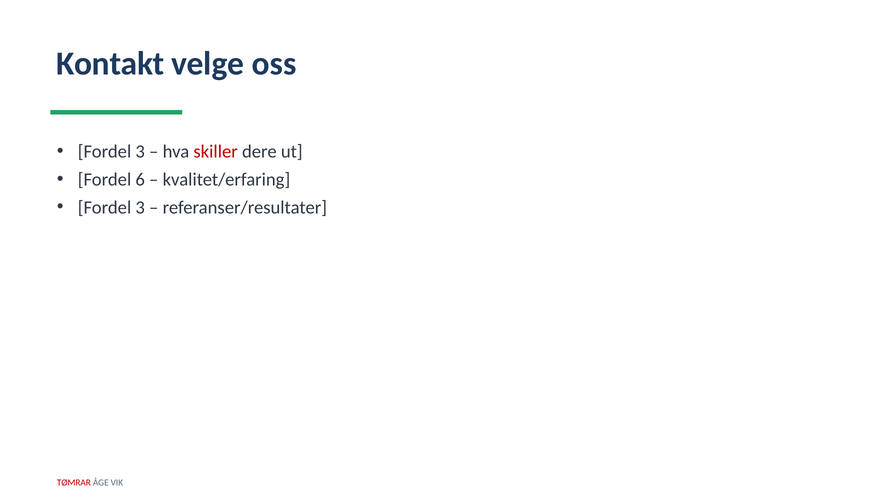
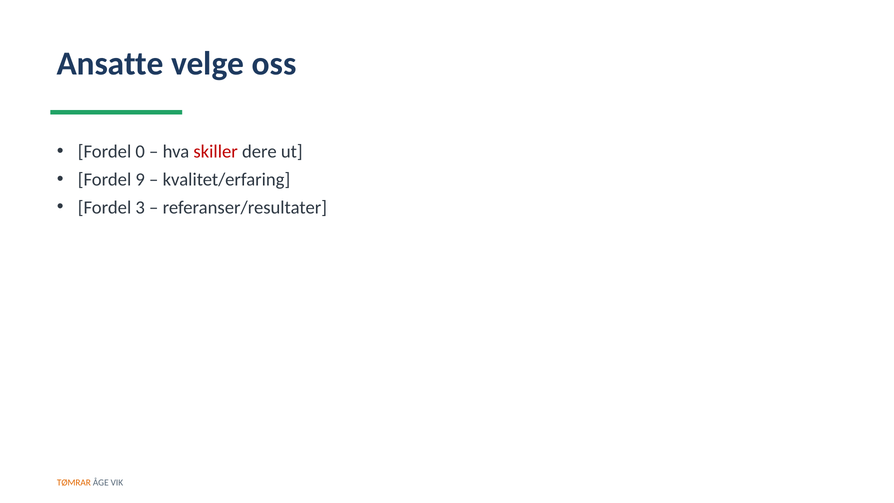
Kontakt: Kontakt -> Ansatte (110, 64)
3: 3 -> 0 (140, 151)
6: 6 -> 9 (140, 179)
TØMRAR colour: red -> orange (74, 483)
